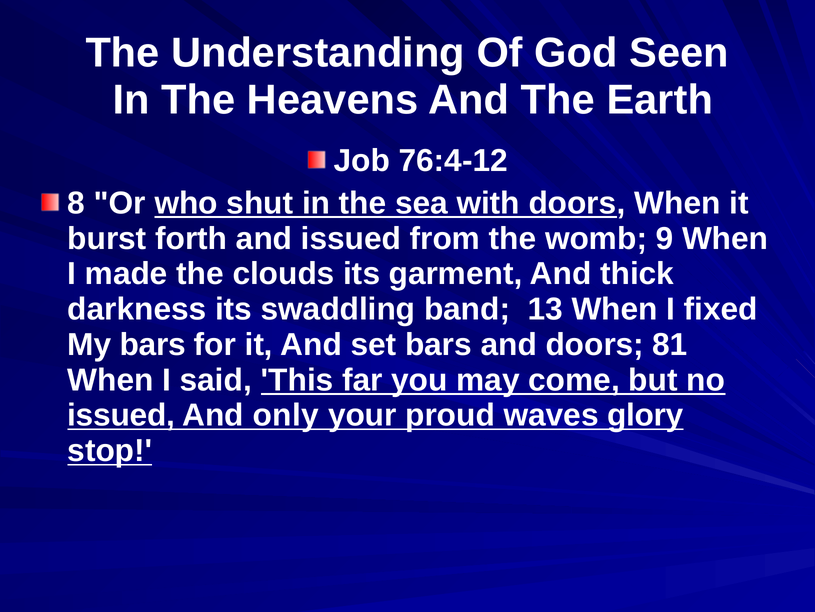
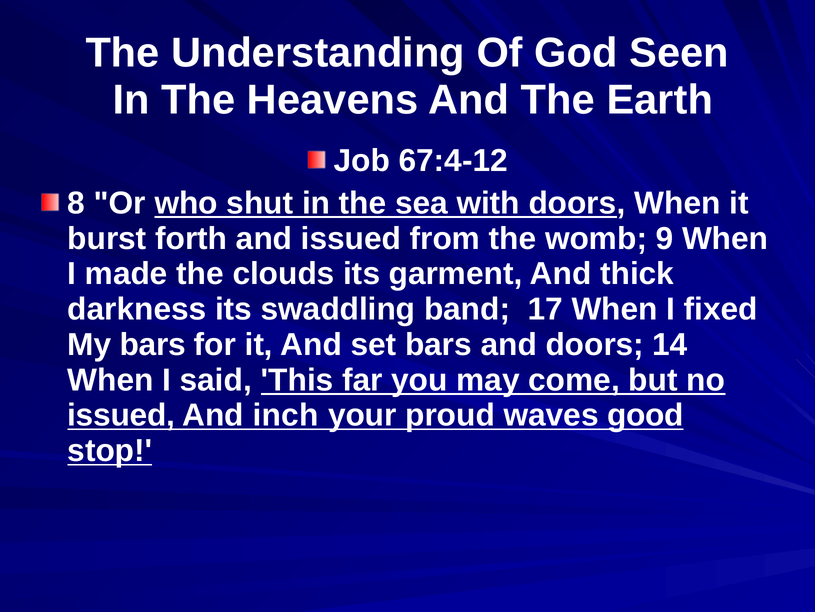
76:4-12: 76:4-12 -> 67:4-12 (453, 161)
13: 13 -> 17 (545, 309)
81: 81 -> 14 (670, 344)
only: only -> inch (286, 415)
glory: glory -> good (645, 415)
